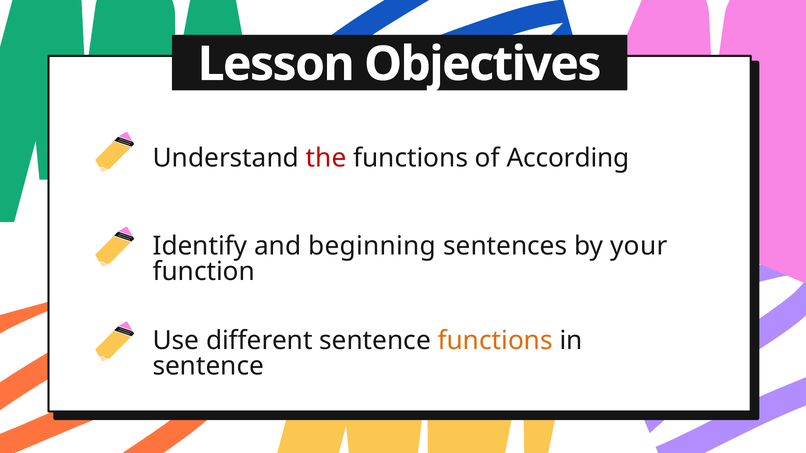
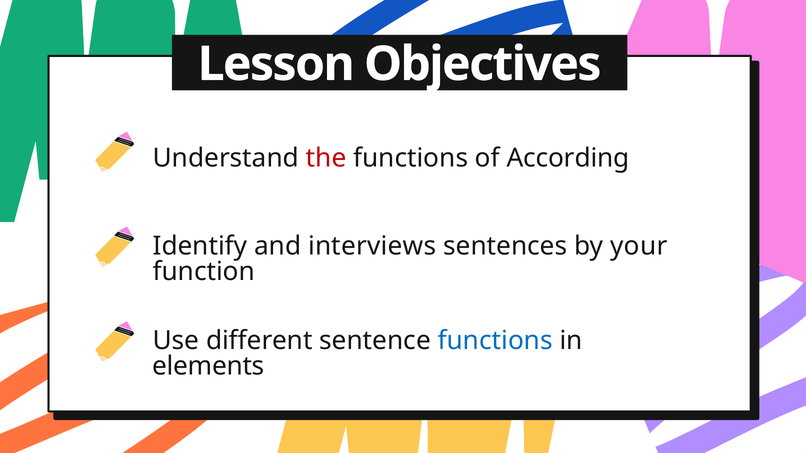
beginning: beginning -> interviews (372, 246)
functions colour: orange -> blue (495, 341)
sentence: sentence -> elements (208, 367)
